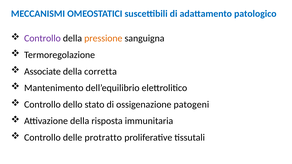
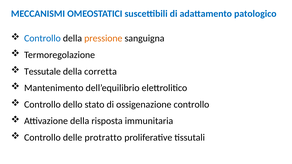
Controllo colour: purple -> blue (42, 38)
Associate: Associate -> Tessutale (42, 72)
ossigenazione patogeni: patogeni -> controllo (191, 105)
